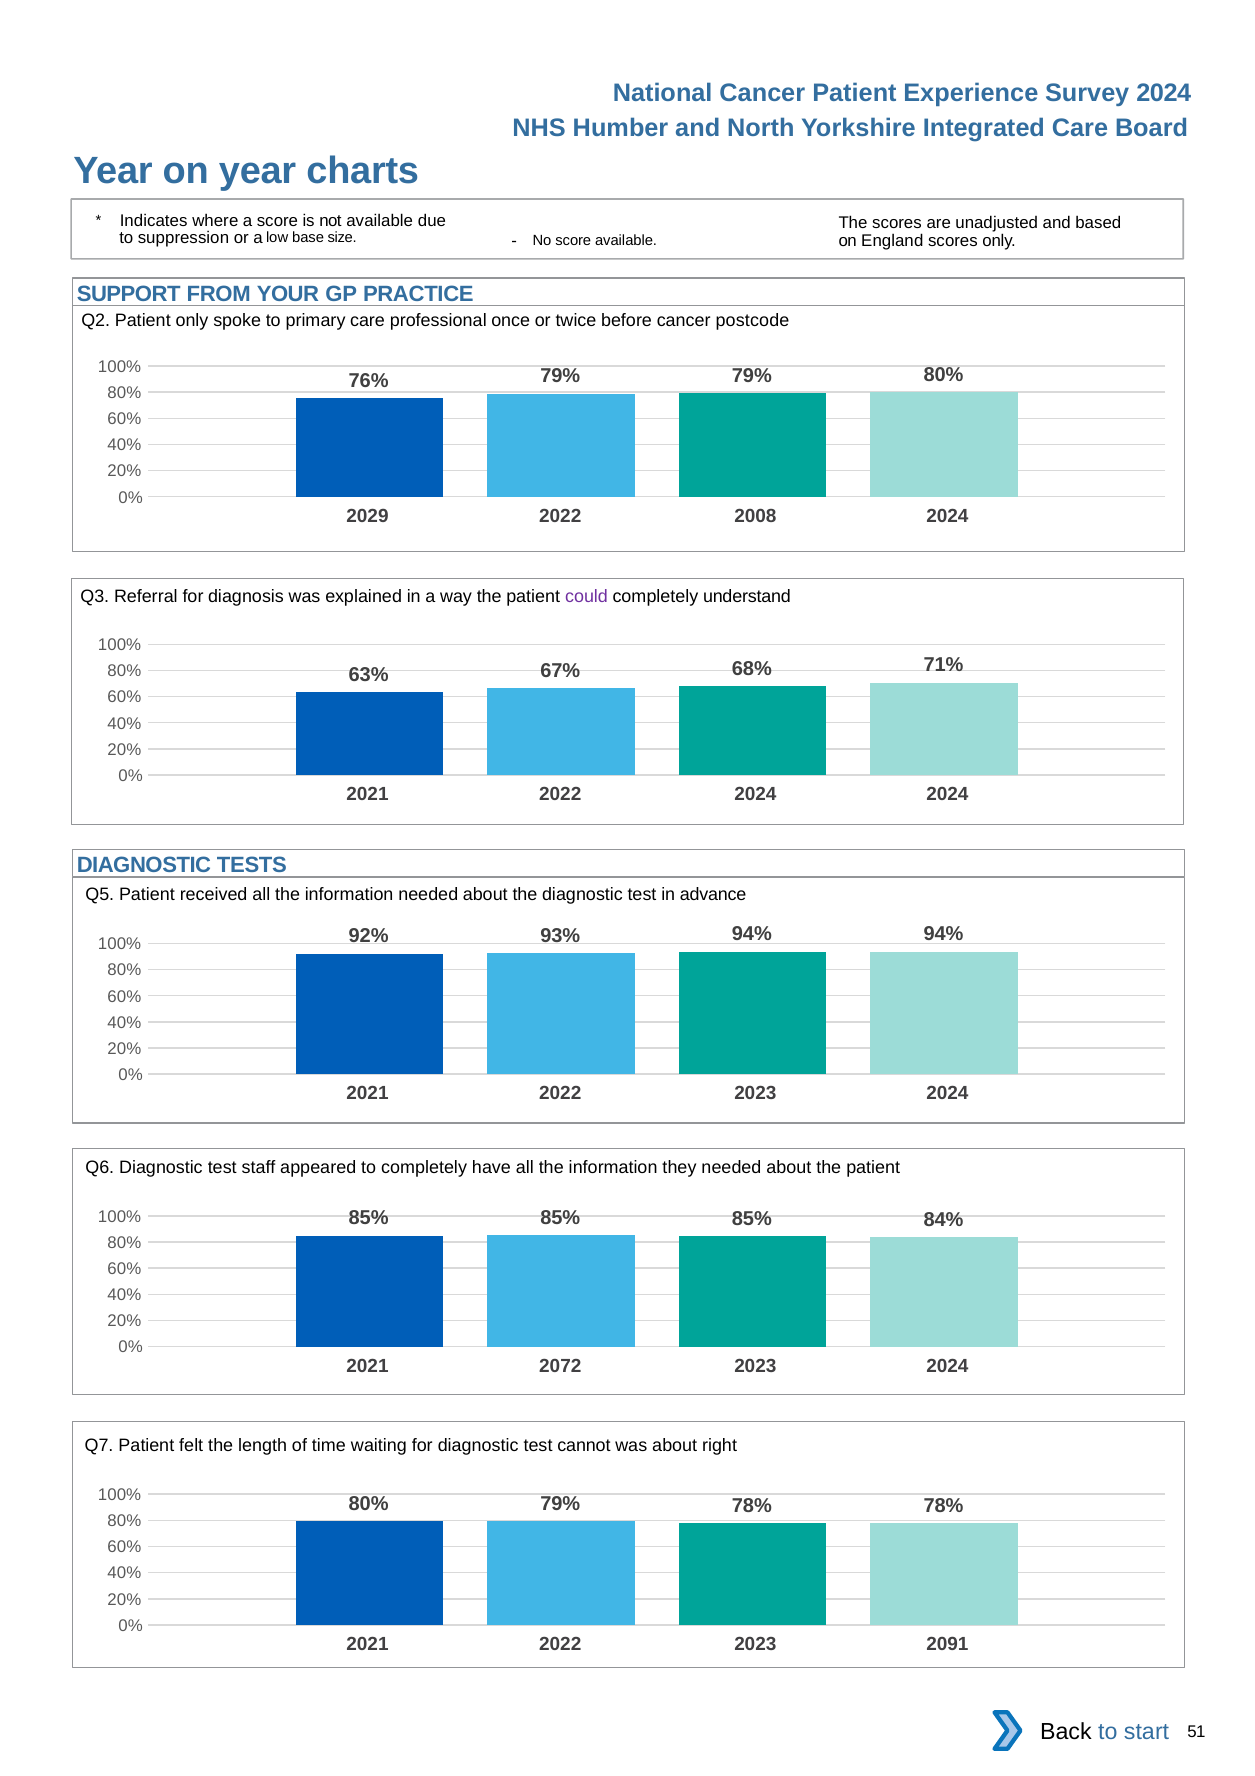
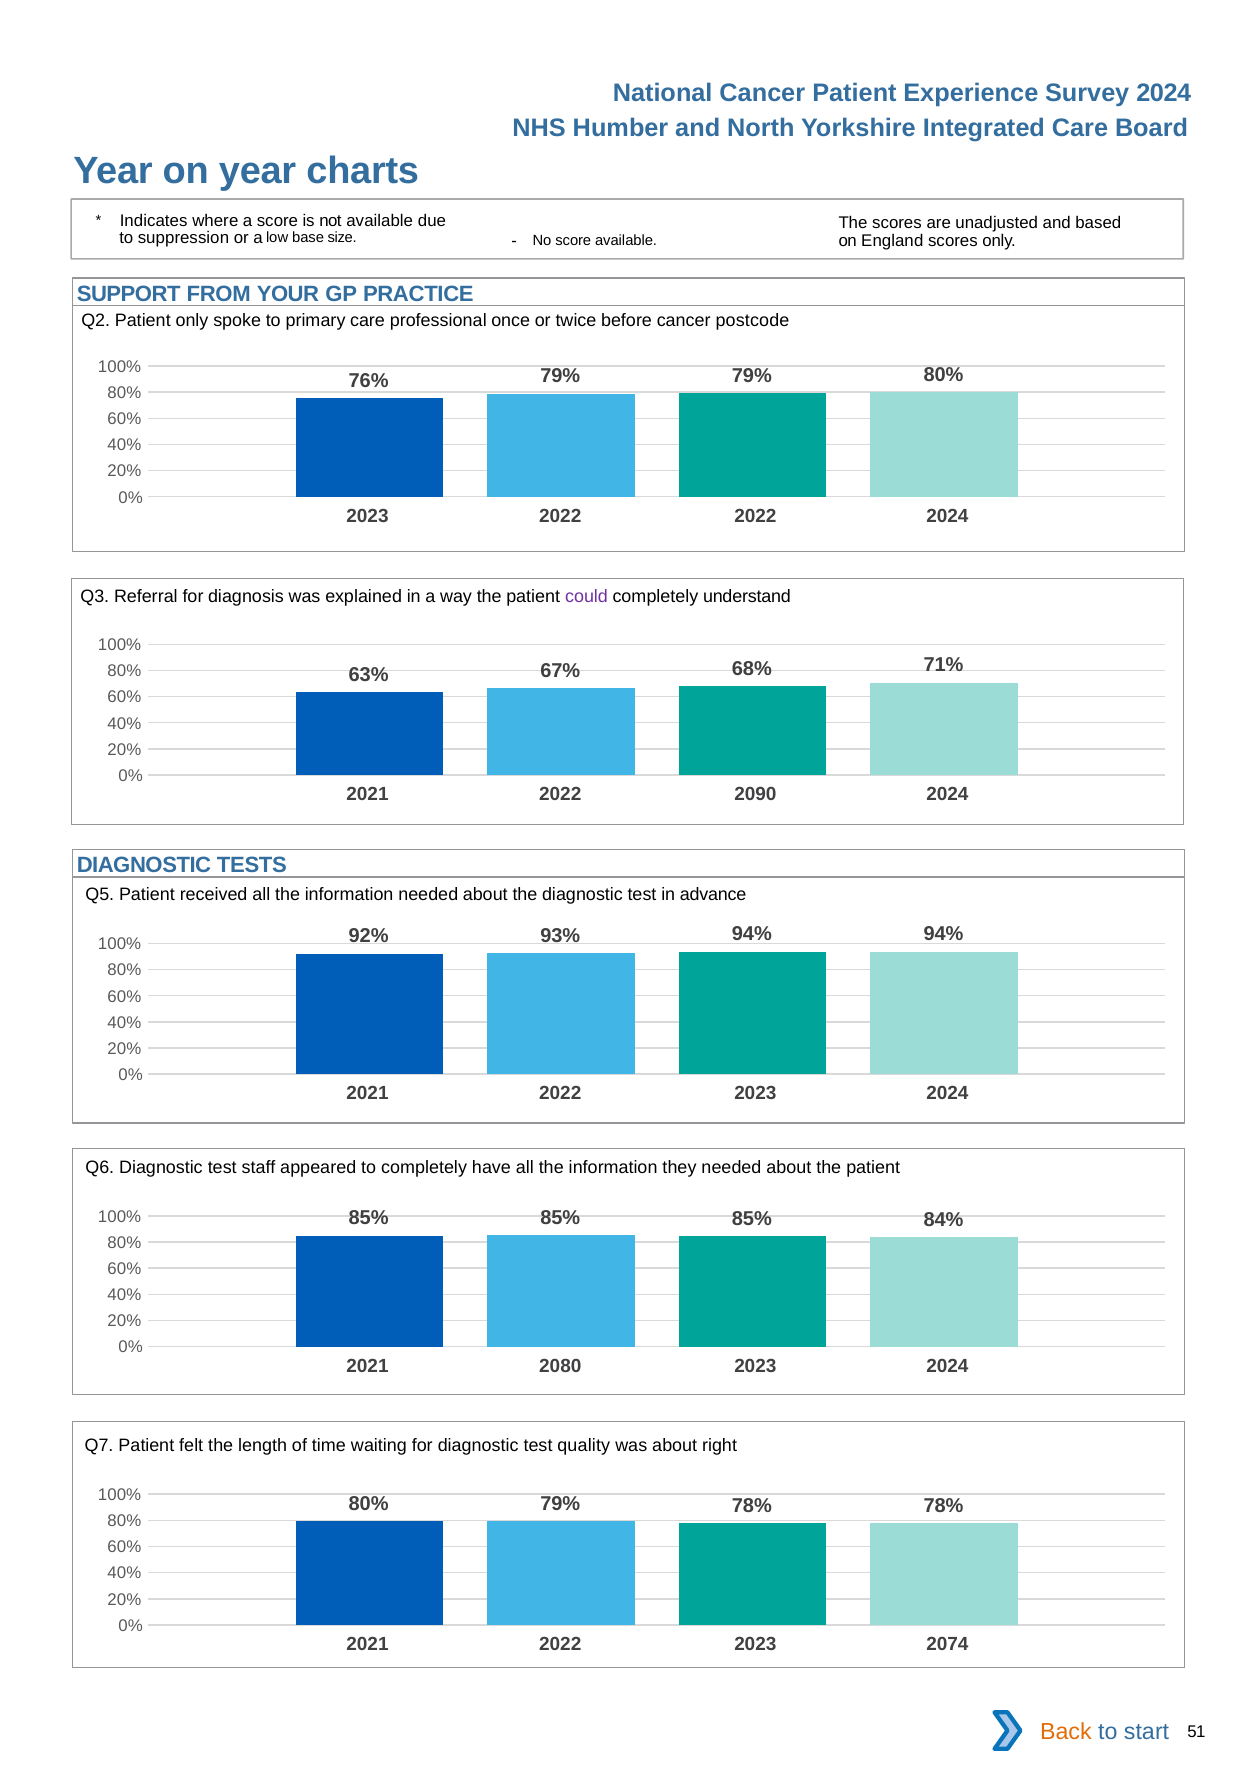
2029: 2029 -> 2023 (367, 516)
2022 2008: 2008 -> 2022 (755, 516)
2022 2024: 2024 -> 2090 (755, 795)
2072: 2072 -> 2080 (560, 1366)
cannot: cannot -> quality (584, 1446)
2091: 2091 -> 2074 (947, 1644)
Back colour: black -> orange (1066, 1732)
